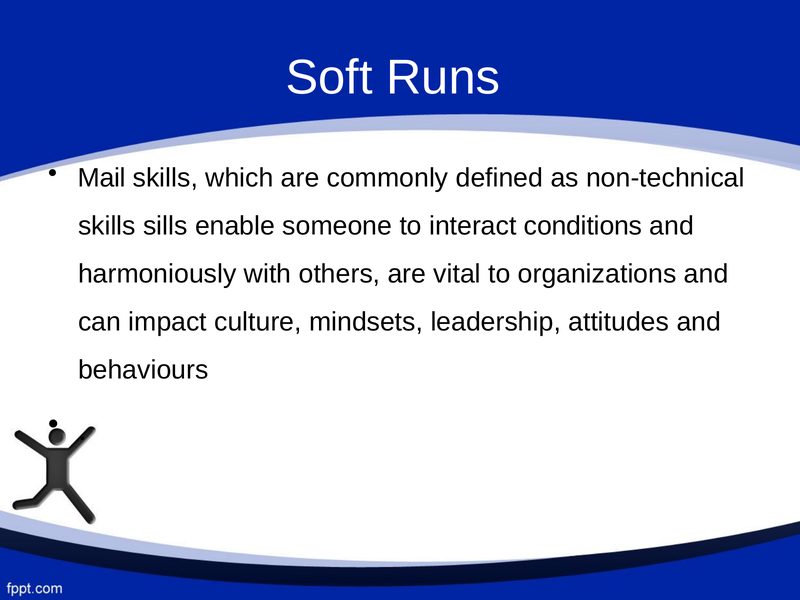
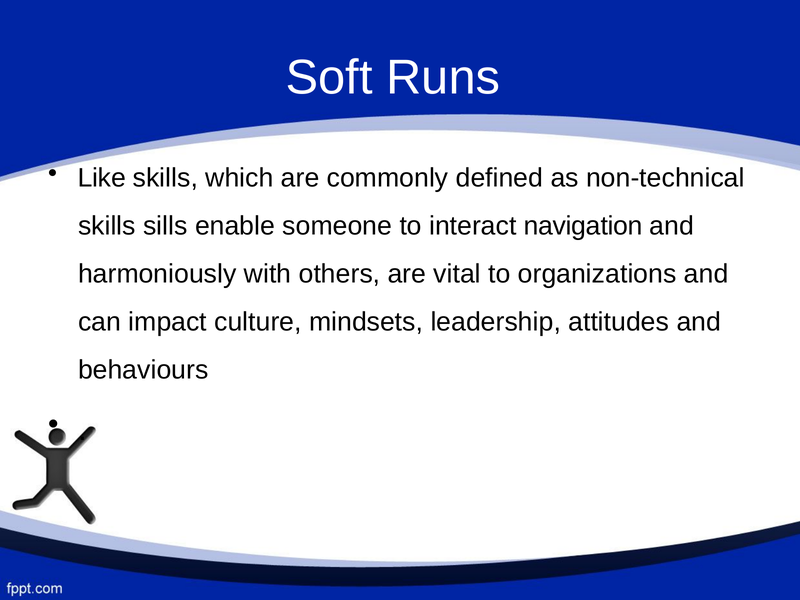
Mail: Mail -> Like (102, 178)
conditions: conditions -> navigation (583, 226)
